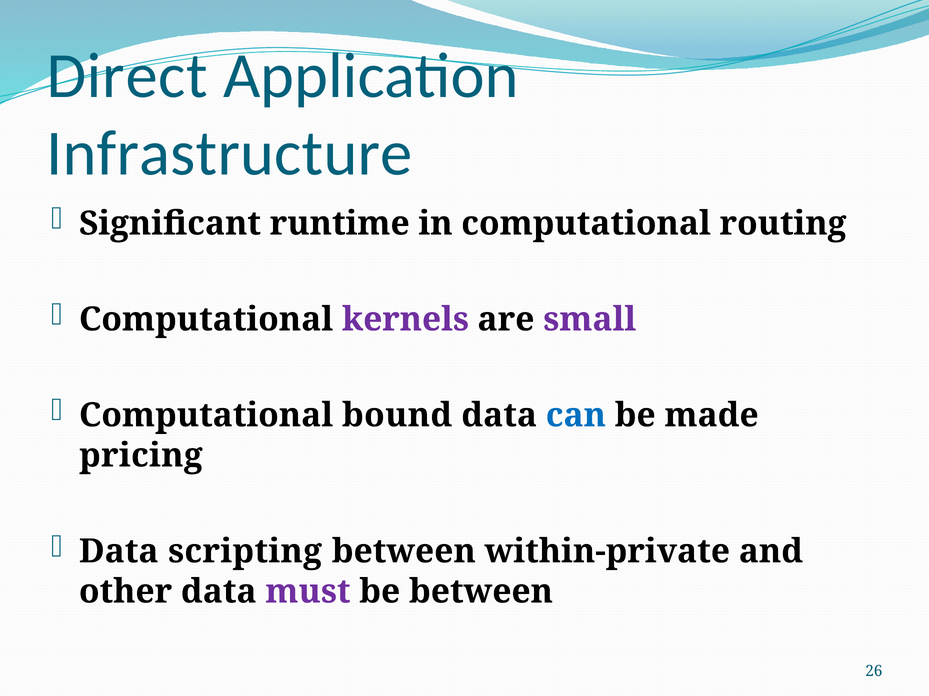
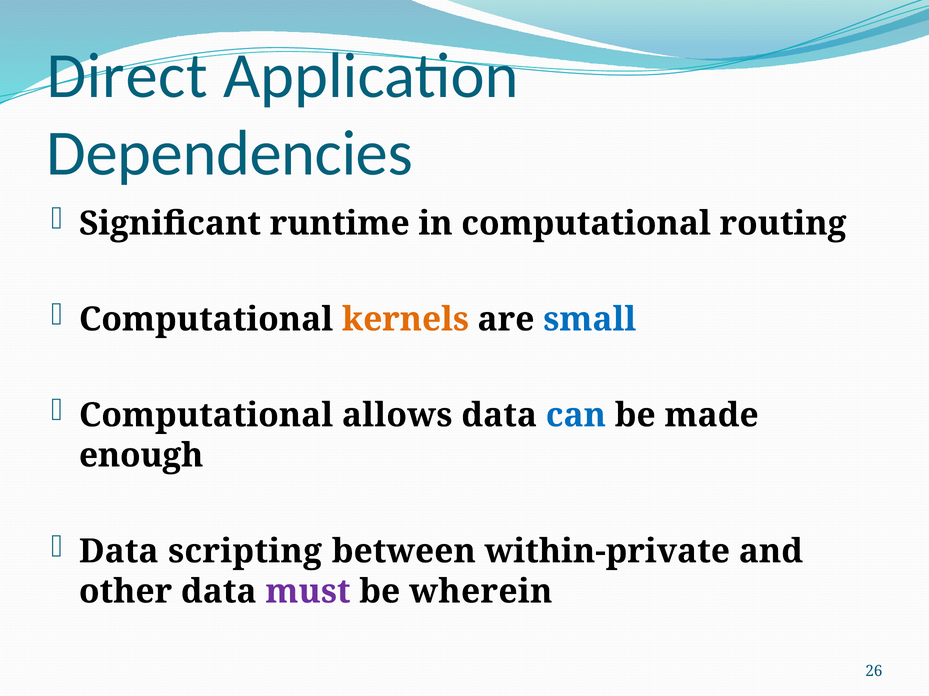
Infrastructure: Infrastructure -> Dependencies (230, 153)
kernels colour: purple -> orange (405, 320)
small colour: purple -> blue (590, 320)
bound: bound -> allows (397, 416)
pricing: pricing -> enough (141, 456)
be between: between -> wherein (481, 592)
